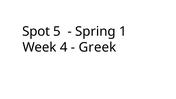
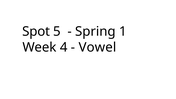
Greek: Greek -> Vowel (97, 47)
